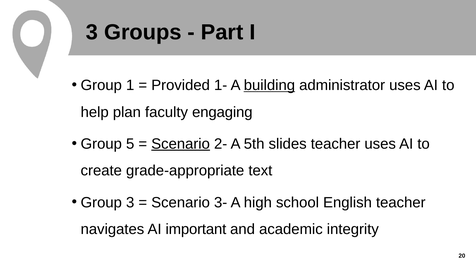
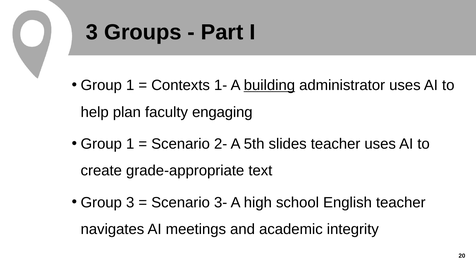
Provided: Provided -> Contexts (181, 85)
5: 5 -> 1 (130, 144)
Scenario underline: present -> none (181, 144)
important: important -> meetings (196, 229)
